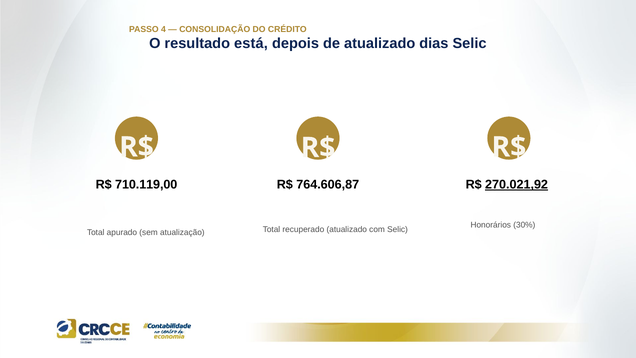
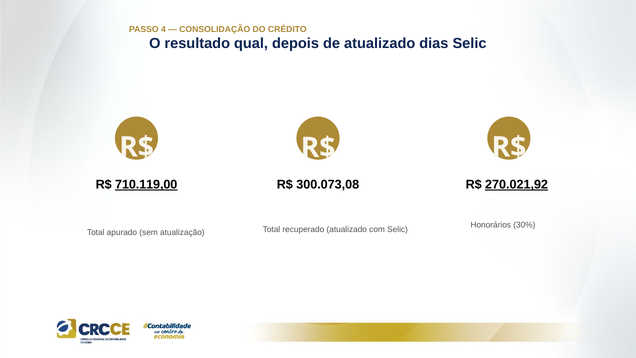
está: está -> qual (251, 43)
710.119,00 underline: none -> present (146, 185)
764.606,87: 764.606,87 -> 300.073,08 (328, 185)
